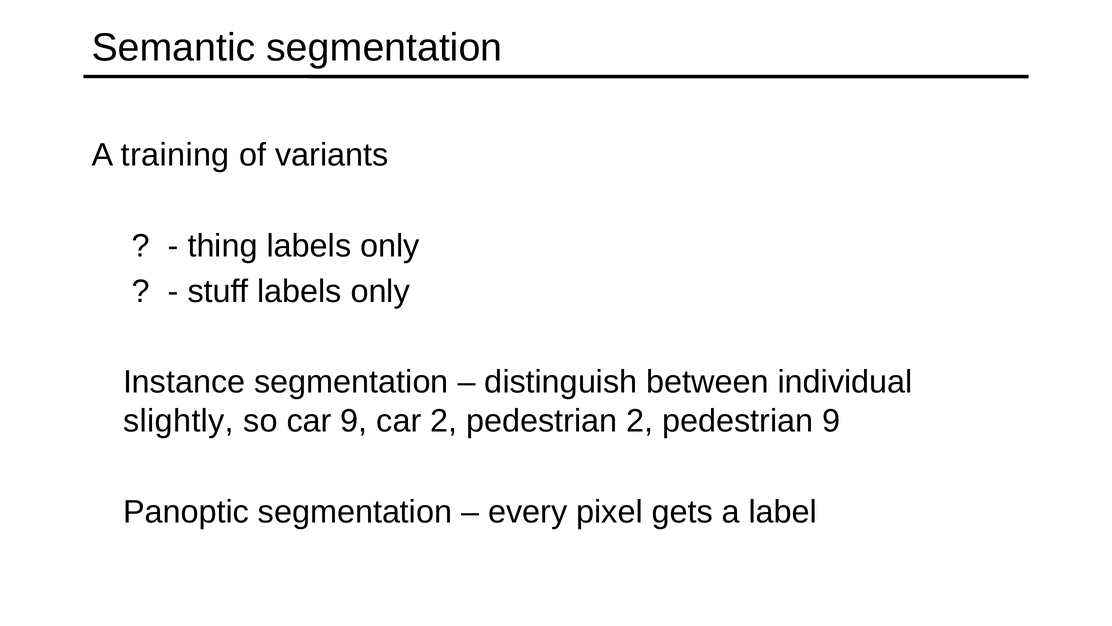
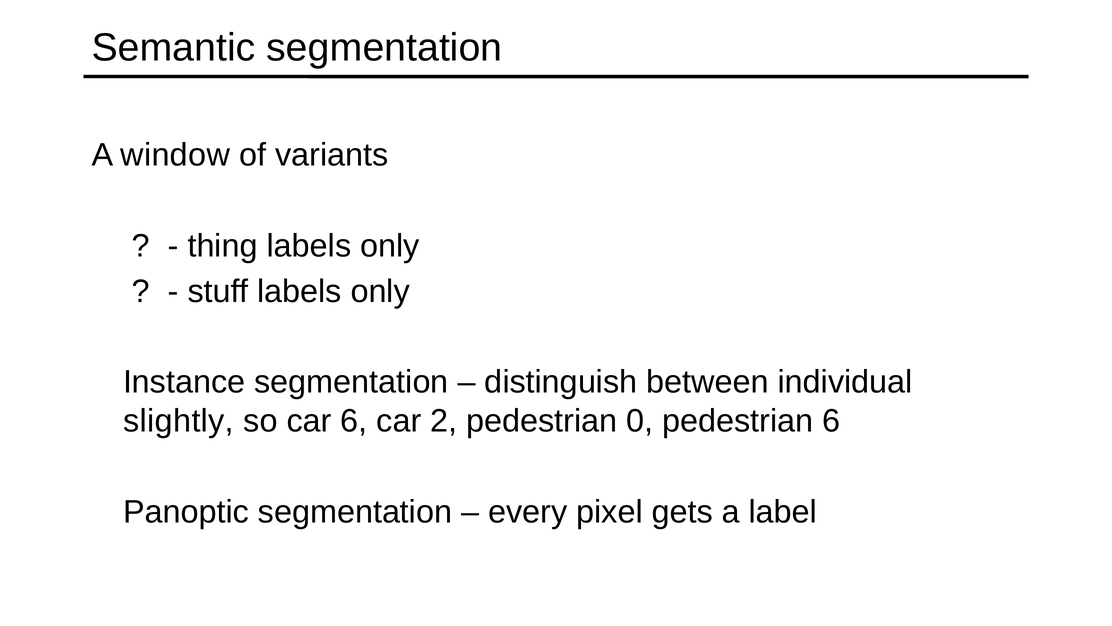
training: training -> window (175, 155)
car 9: 9 -> 6 (354, 421)
pedestrian 2: 2 -> 0 (640, 421)
pedestrian 9: 9 -> 6 (831, 421)
